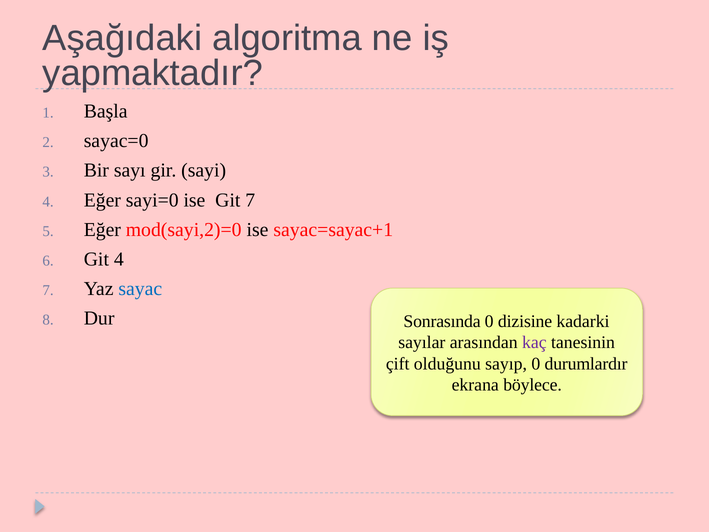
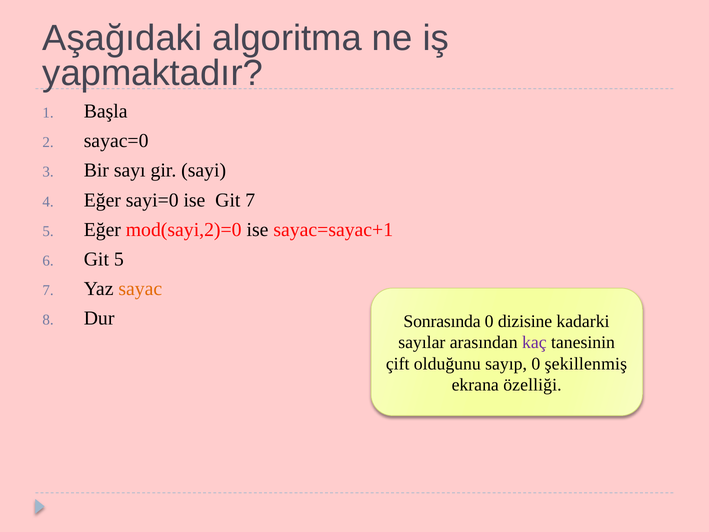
Git 4: 4 -> 5 (119, 259)
sayac colour: blue -> orange (140, 289)
durumlardır: durumlardır -> şekillenmiş (586, 364)
böylece: böylece -> özelliği (532, 385)
